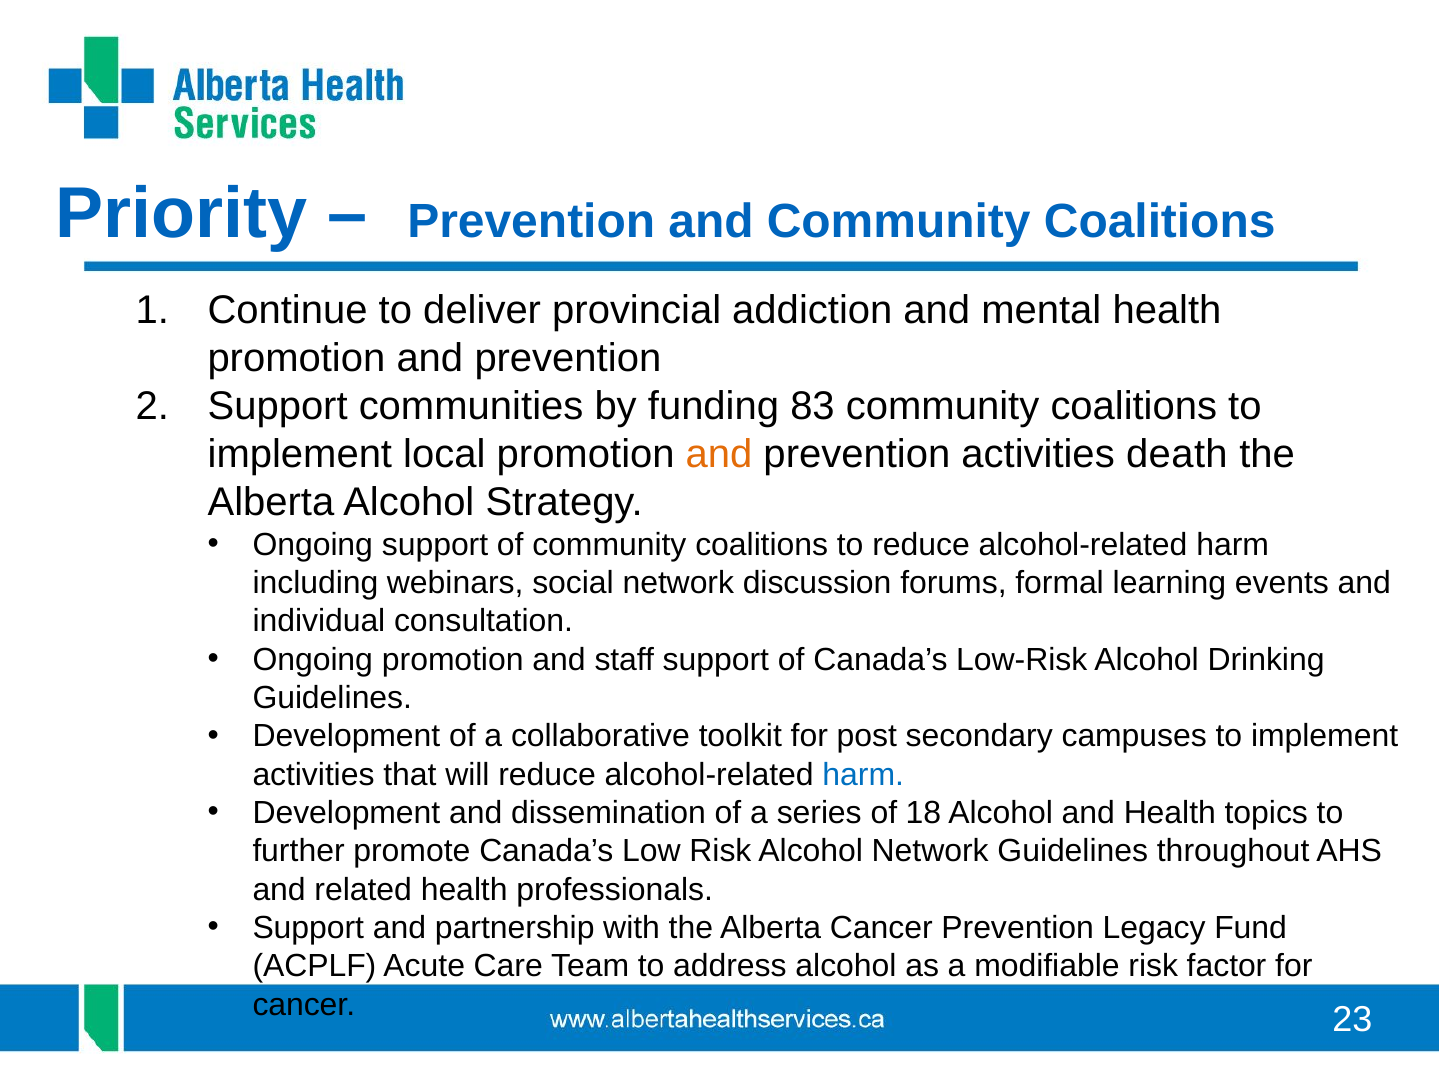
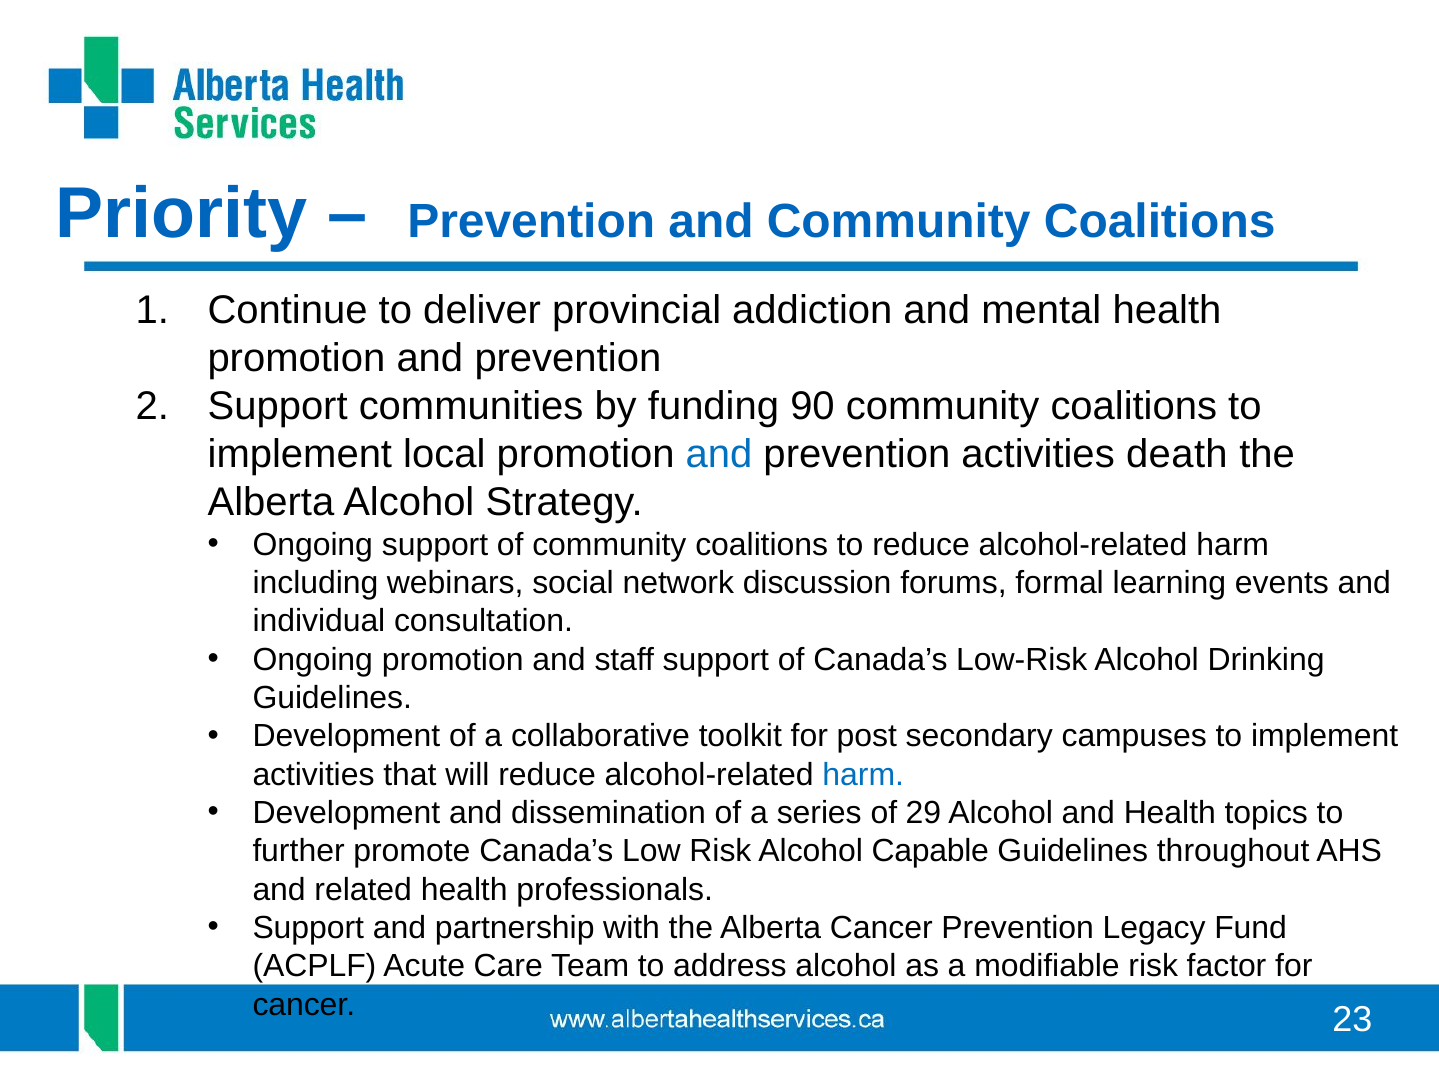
83: 83 -> 90 (812, 406)
and colour: orange -> blue (719, 454)
18: 18 -> 29 (923, 813)
Alcohol Network: Network -> Capable (930, 852)
